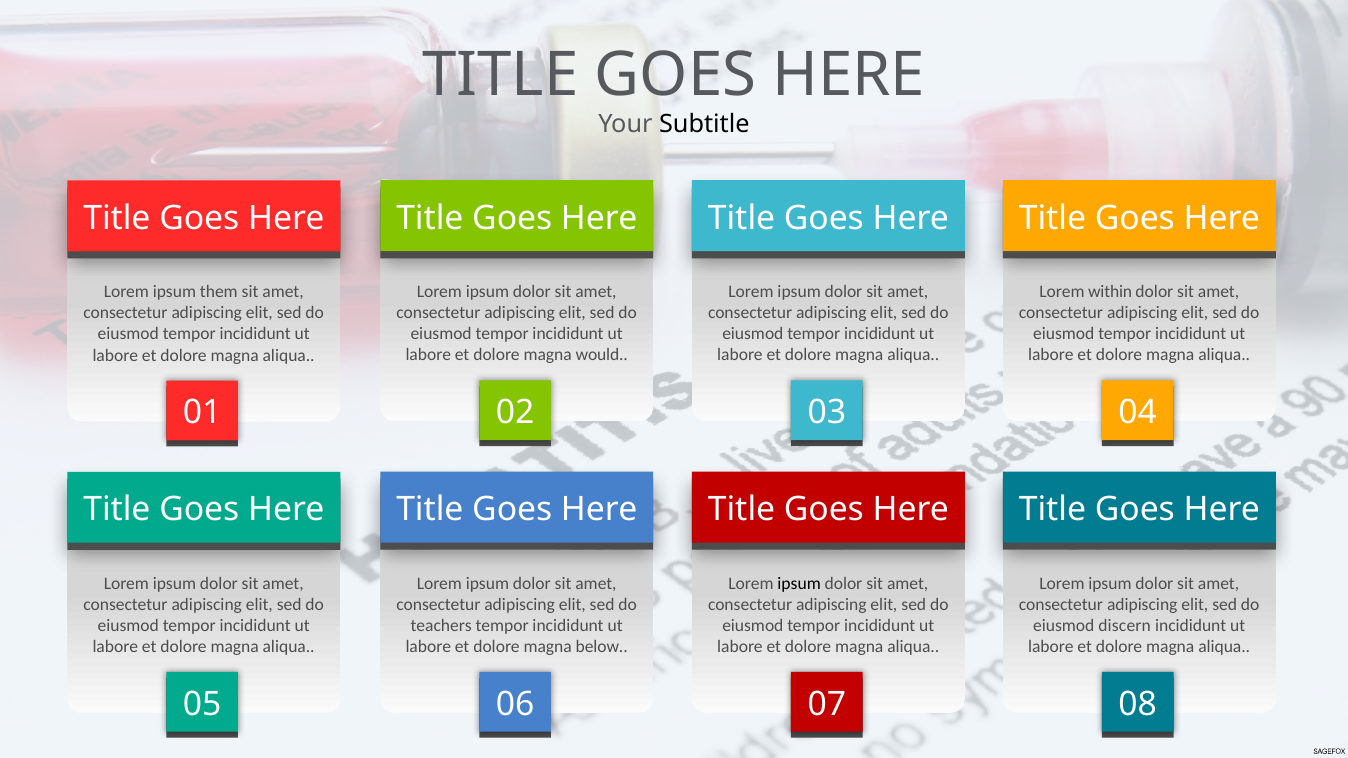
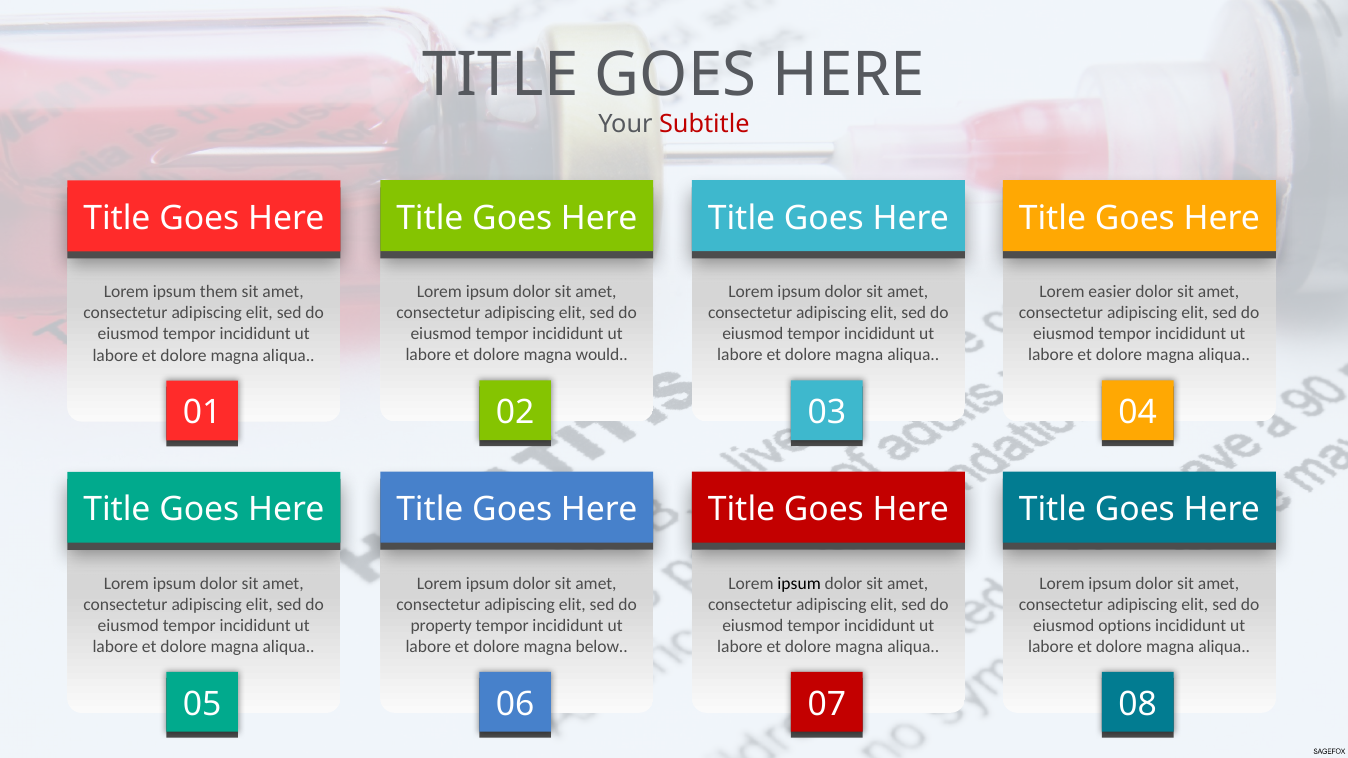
Subtitle colour: black -> red (704, 125)
within: within -> easier (1110, 292)
teachers: teachers -> property (441, 626)
discern: discern -> options (1125, 626)
